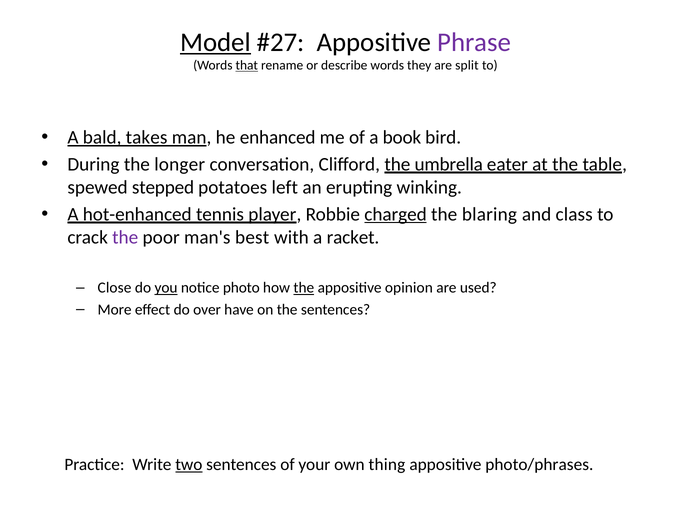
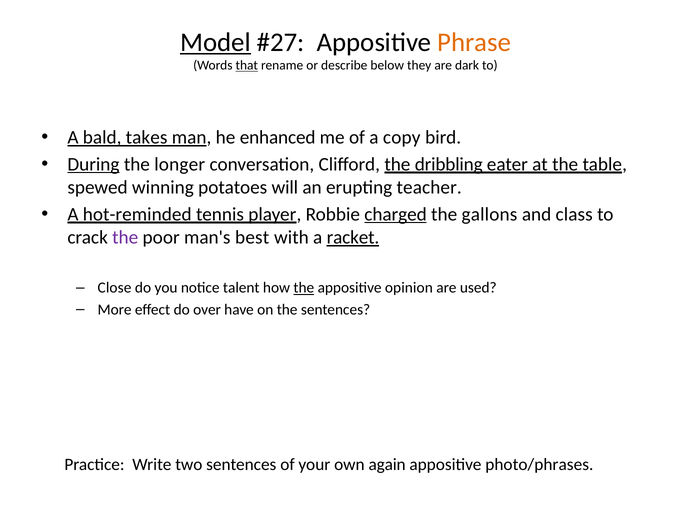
Phrase colour: purple -> orange (474, 42)
describe words: words -> below (387, 65)
split: split -> dark (467, 65)
book: book -> copy (402, 137)
During underline: none -> present (93, 164)
umbrella: umbrella -> dribbling (449, 164)
stepped: stepped -> winning (163, 187)
left: left -> will (285, 187)
winking: winking -> teacher (429, 187)
hot-enhanced: hot-enhanced -> hot-reminded (137, 214)
blaring: blaring -> gallons (489, 214)
racket underline: none -> present (353, 237)
you underline: present -> none (166, 287)
photo: photo -> talent (241, 287)
two underline: present -> none (189, 464)
thing: thing -> again (387, 464)
